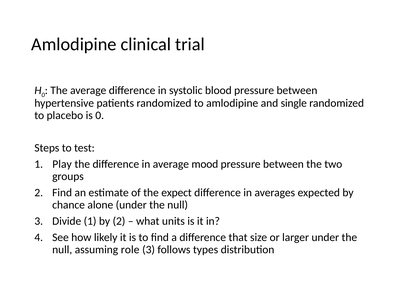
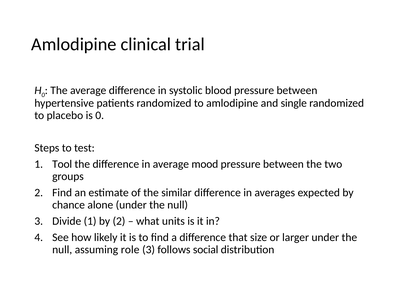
Play: Play -> Tool (62, 164)
expect: expect -> similar (177, 193)
types: types -> social (206, 250)
